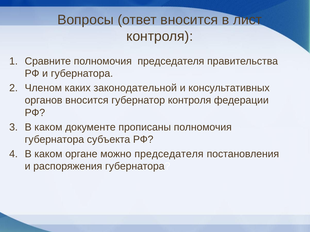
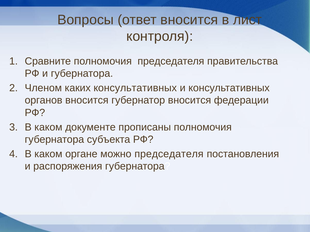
каких законодательной: законодательной -> консультативных (135, 88)
губернатор контроля: контроля -> вносится (190, 101)
